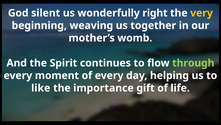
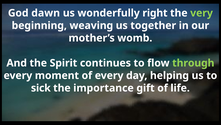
silent: silent -> dawn (46, 13)
very colour: yellow -> light green (202, 13)
like: like -> sick (41, 88)
